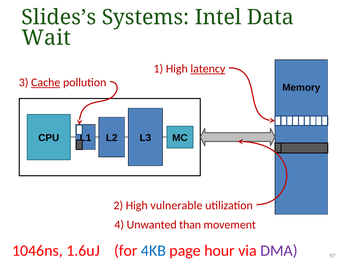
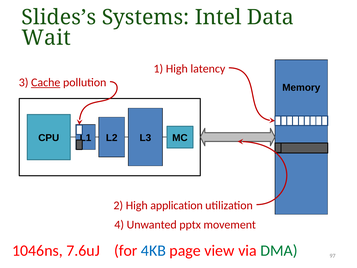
latency underline: present -> none (208, 69)
vulnerable: vulnerable -> application (177, 205)
than: than -> pptx (190, 224)
1.6uJ: 1.6uJ -> 7.6uJ (83, 250)
hour: hour -> view (219, 250)
DMA colour: purple -> green (279, 250)
